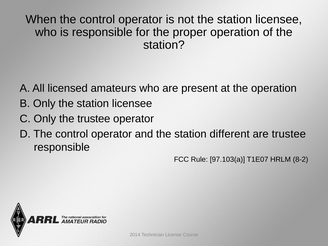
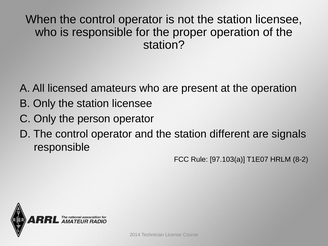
the trustee: trustee -> person (94, 119)
are trustee: trustee -> signals (289, 134)
